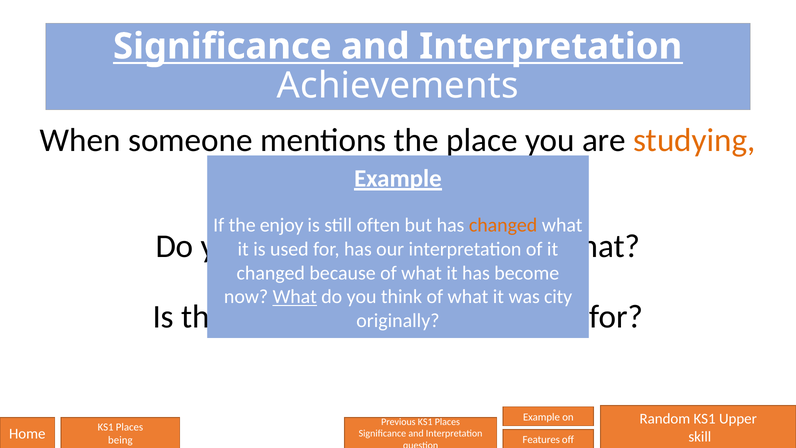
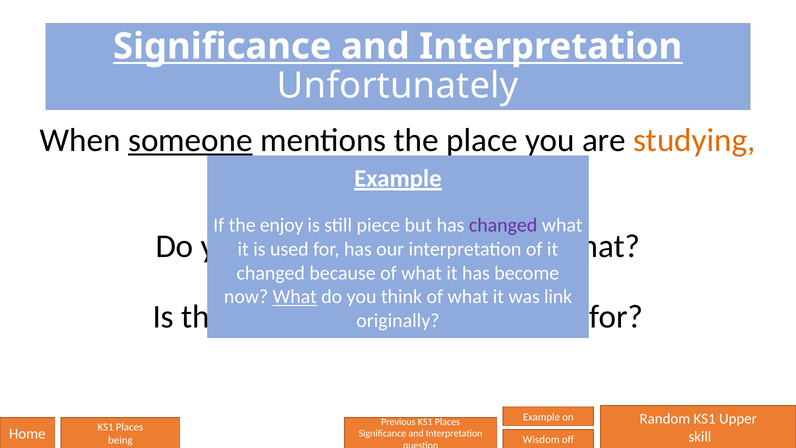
Achievements: Achievements -> Unfortunately (398, 86)
someone underline: none -> present (190, 140)
often: often -> piece (378, 225)
changed colour: orange -> purple (503, 225)
city: city -> link (558, 297)
Features: Features -> Wisdom (541, 439)
